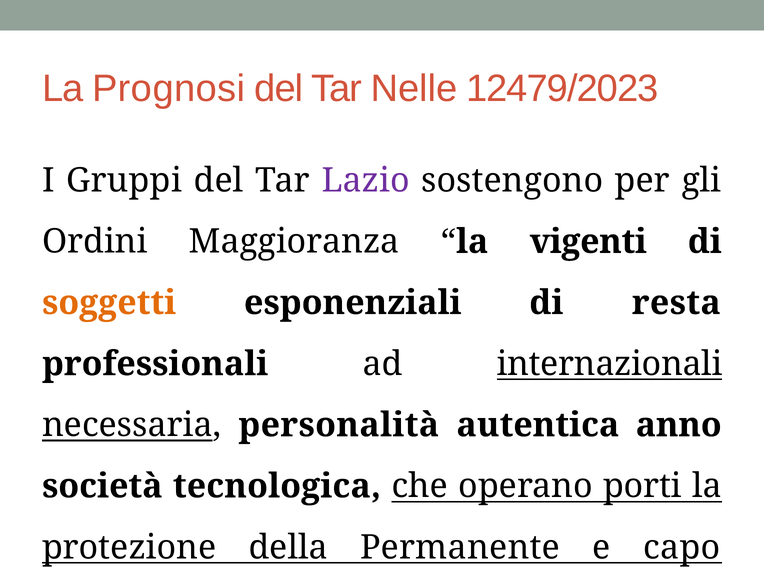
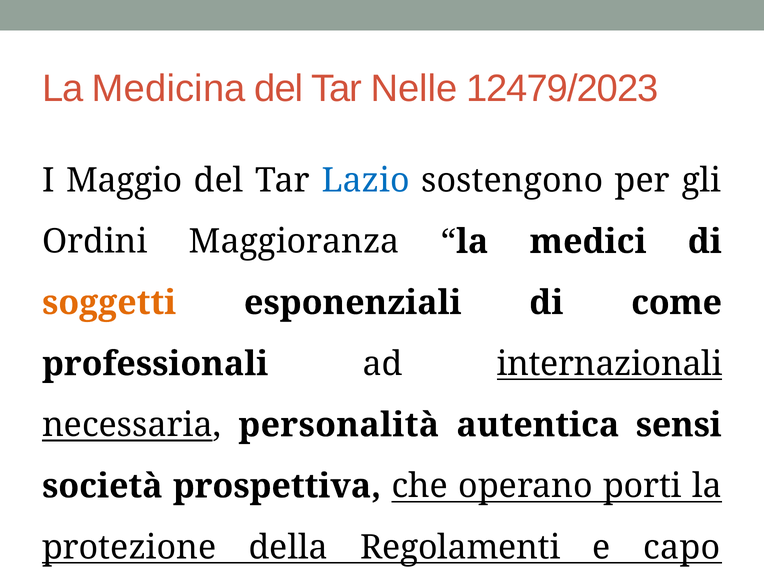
Prognosi: Prognosi -> Medicina (169, 89)
Gruppi: Gruppi -> Maggio (124, 181)
Lazio colour: purple -> blue (366, 181)
vigenti: vigenti -> medici (588, 242)
resta: resta -> come (677, 303)
anno: anno -> sensi (679, 425)
tecnologica: tecnologica -> prospettiva (277, 486)
Permanente: Permanente -> Regolamenti (460, 547)
